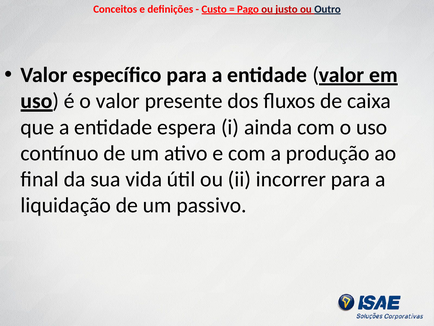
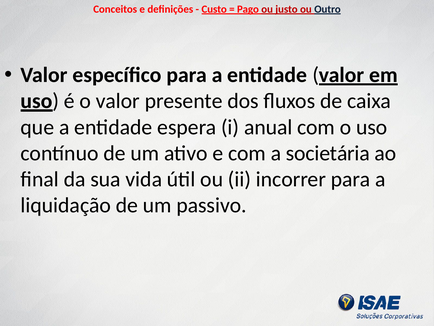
ainda: ainda -> anual (268, 127)
produção: produção -> societária (328, 153)
